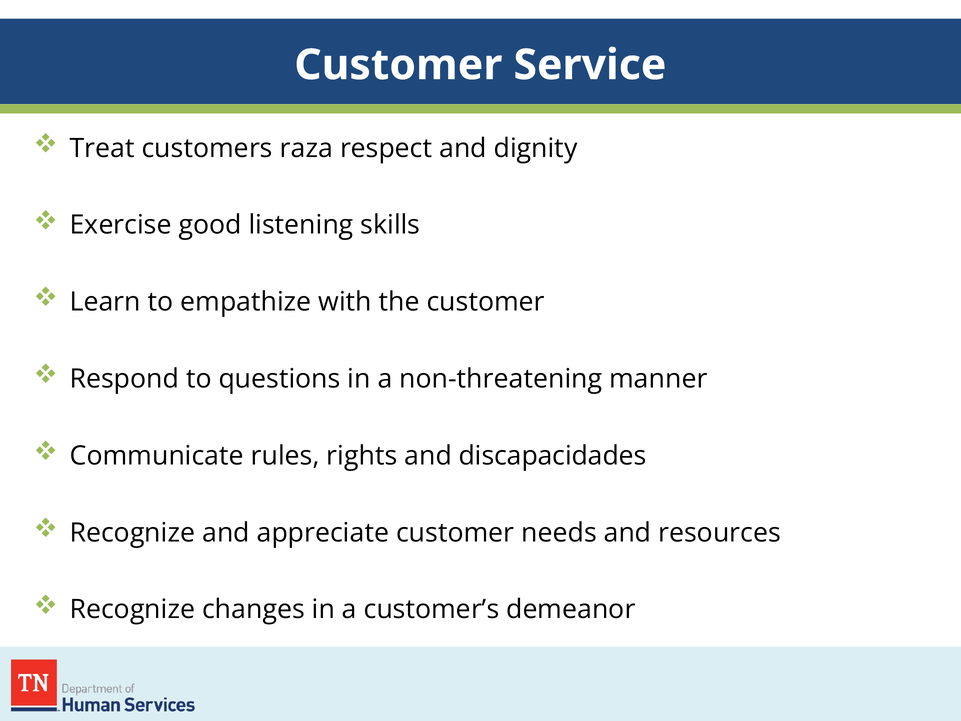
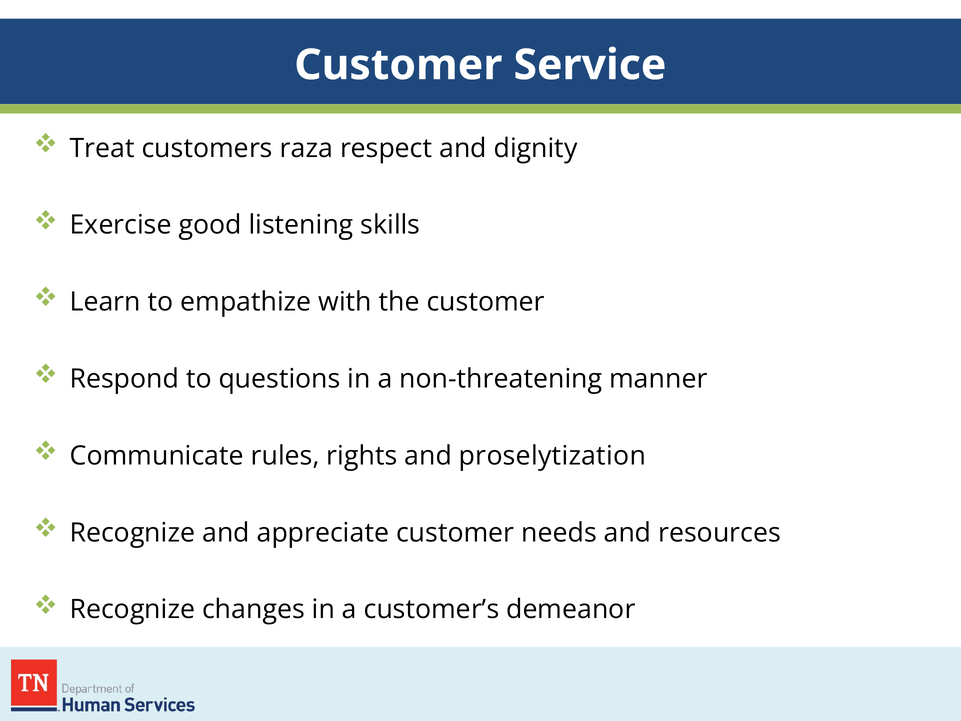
discapacidades: discapacidades -> proselytization (552, 456)
